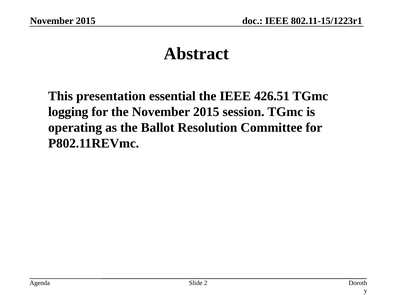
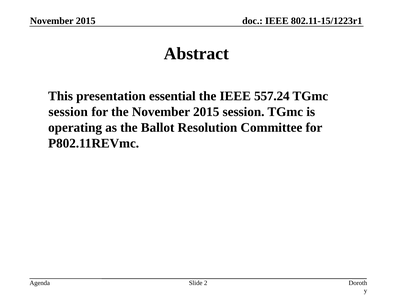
426.51: 426.51 -> 557.24 (272, 96)
logging: logging -> session (68, 112)
